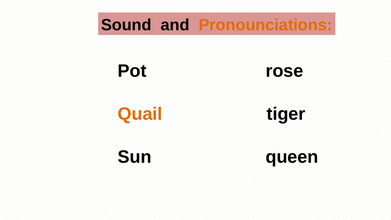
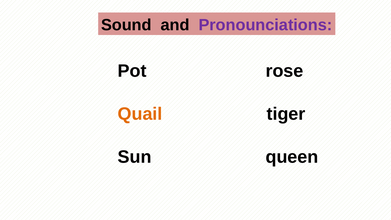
Pronounciations colour: orange -> purple (265, 25)
